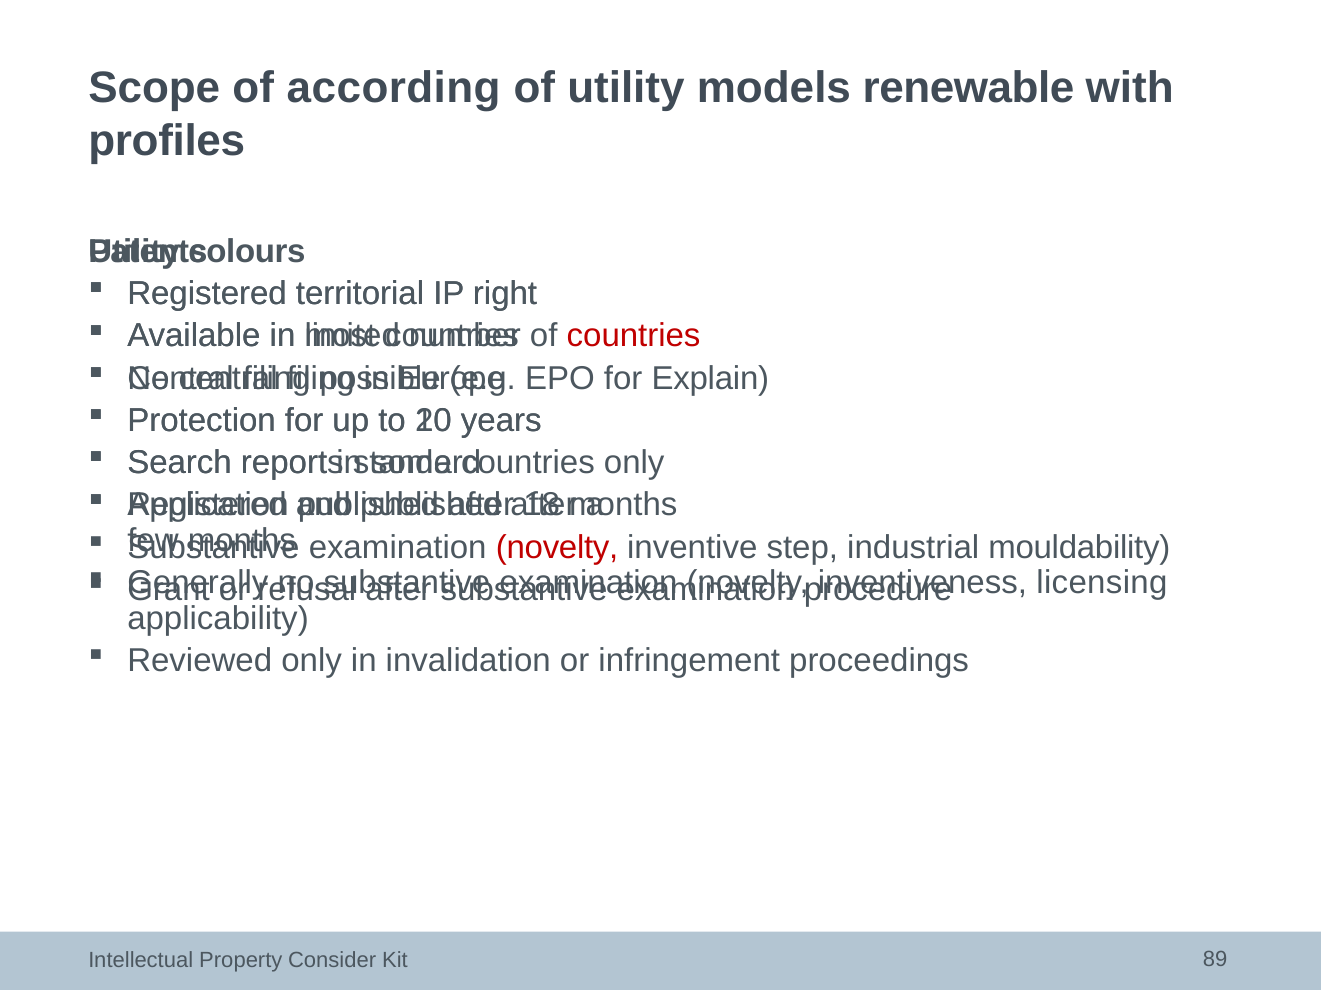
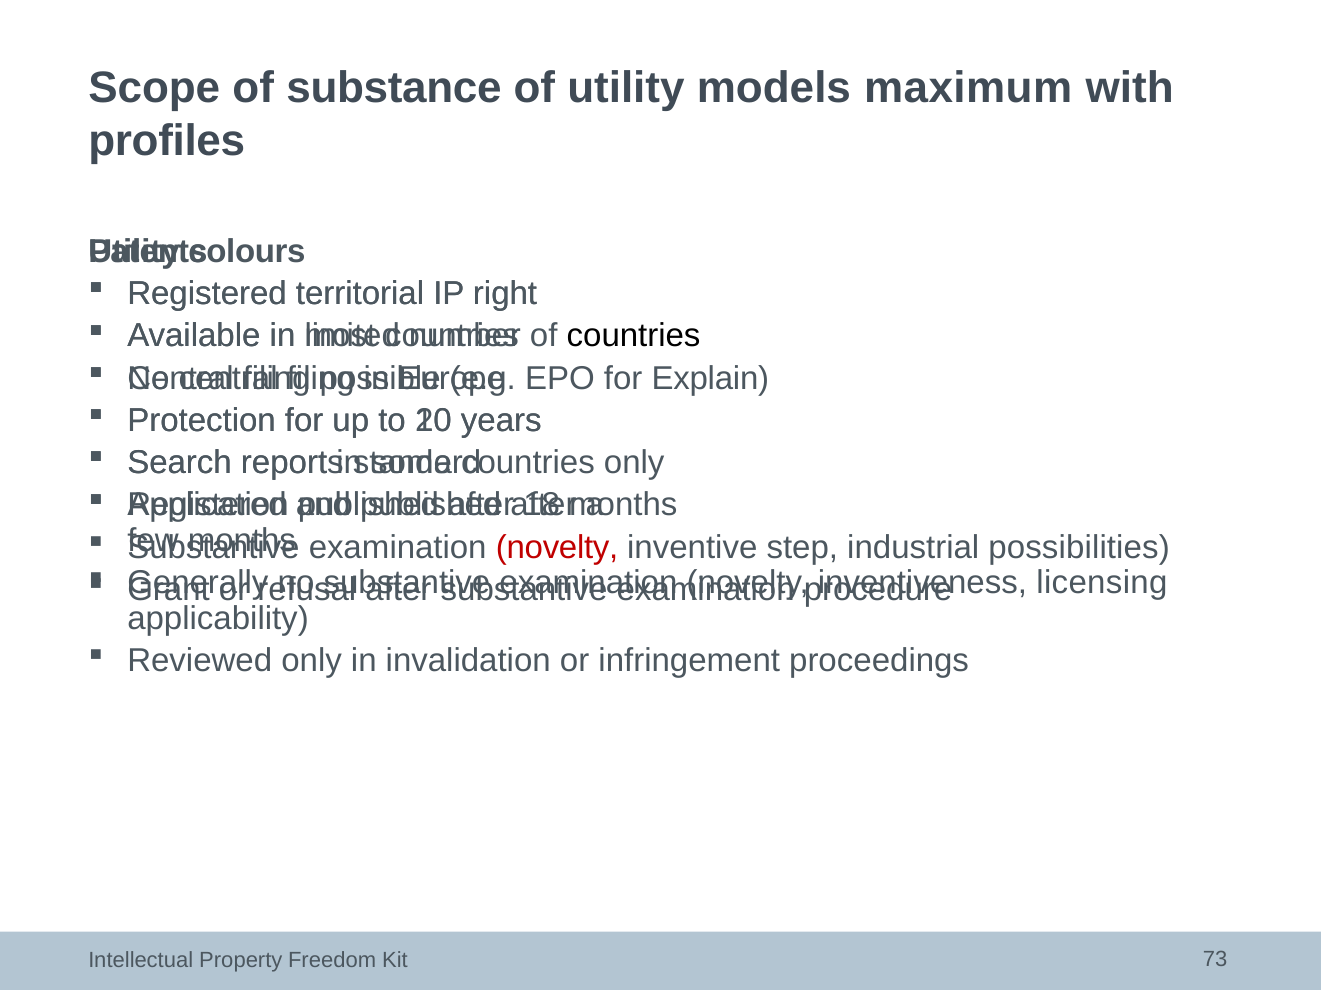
according: according -> substance (394, 88)
renewable: renewable -> maximum (968, 88)
countries colour: red -> black (634, 336)
mouldability: mouldability -> possibilities (1079, 548)
Consider: Consider -> Freedom (332, 961)
89: 89 -> 73 (1215, 960)
